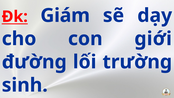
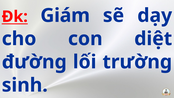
giới: giới -> diệt (153, 39)
